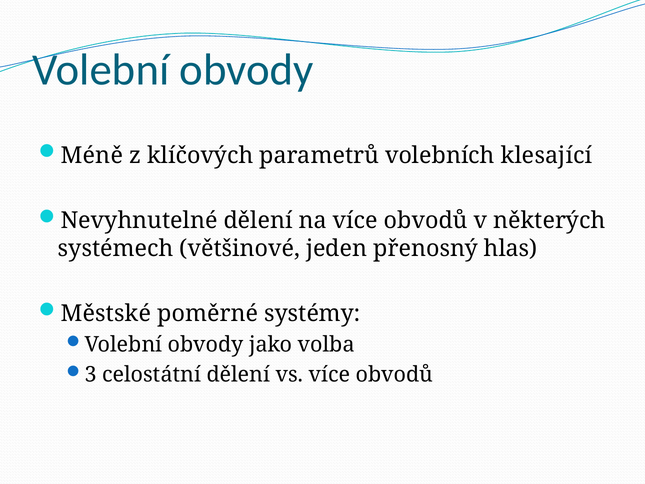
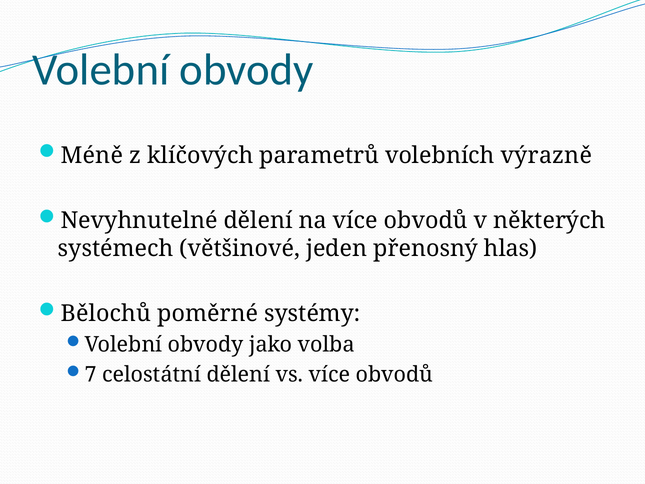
klesající: klesající -> výrazně (546, 155)
Městské: Městské -> Bělochů (106, 314)
3: 3 -> 7 (91, 375)
